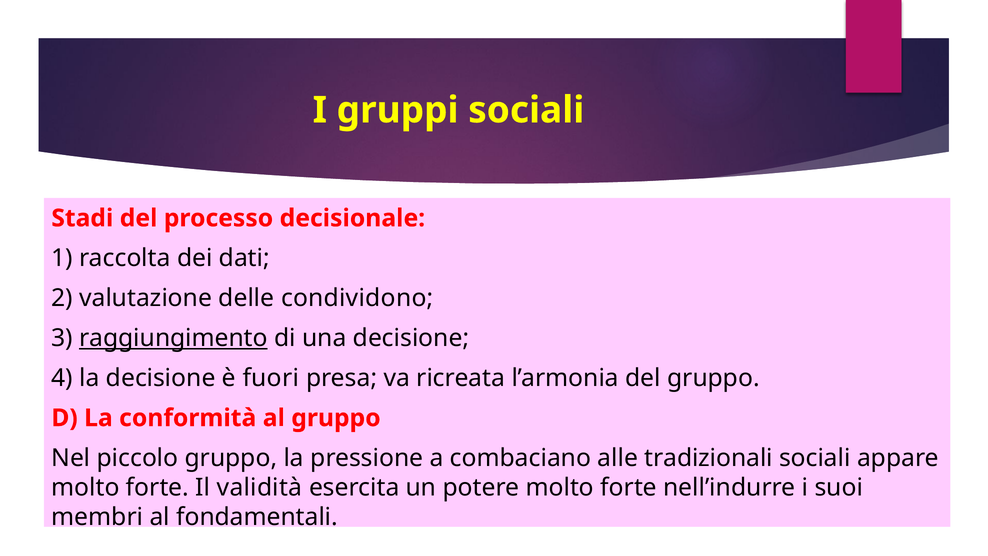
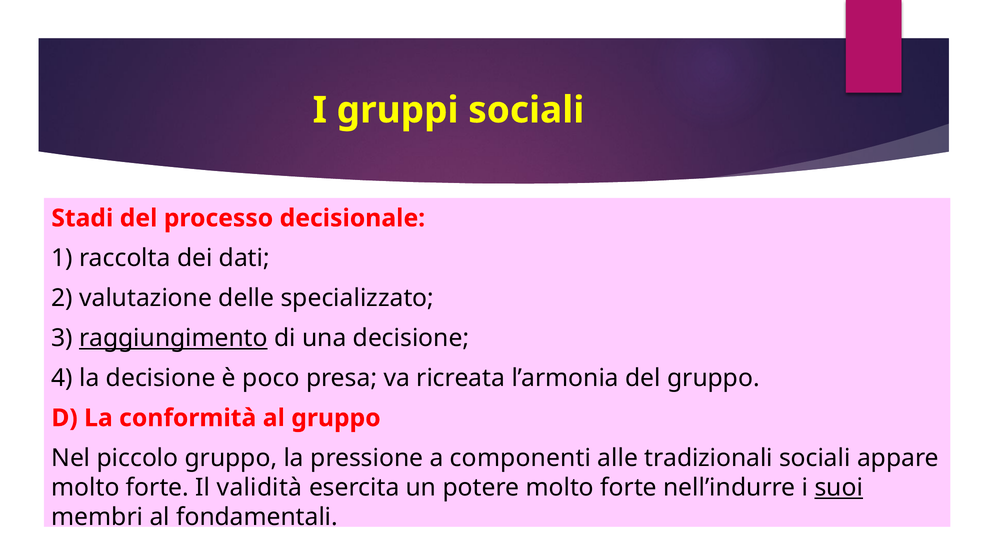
condividono: condividono -> specializzato (357, 298)
fuori: fuori -> poco (271, 378)
combaciano: combaciano -> componenti (520, 458)
suoi underline: none -> present (839, 487)
